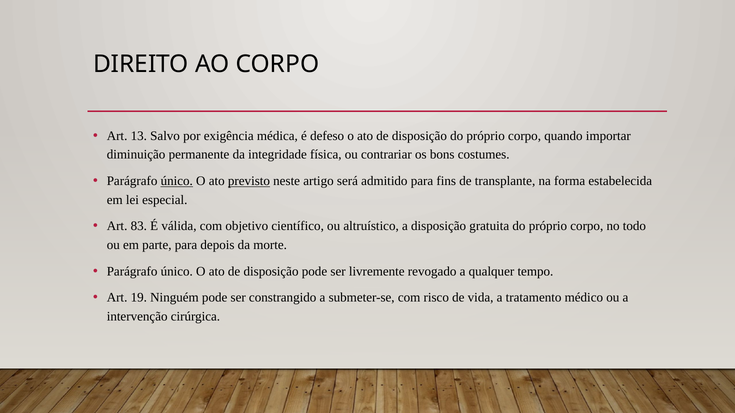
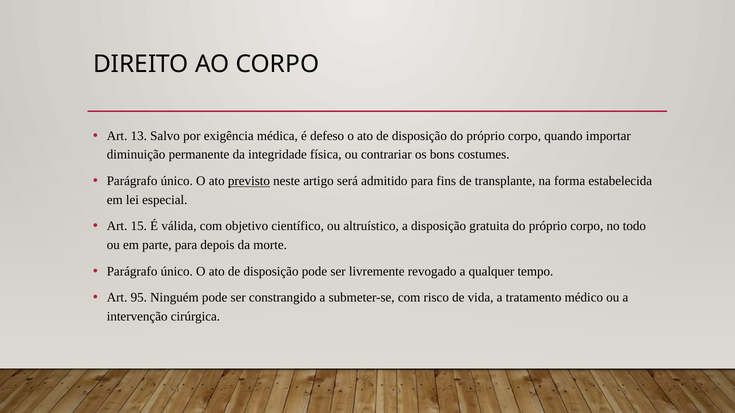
único underline: present -> none (177, 181)
83: 83 -> 15 (139, 226)
19: 19 -> 95 (139, 298)
